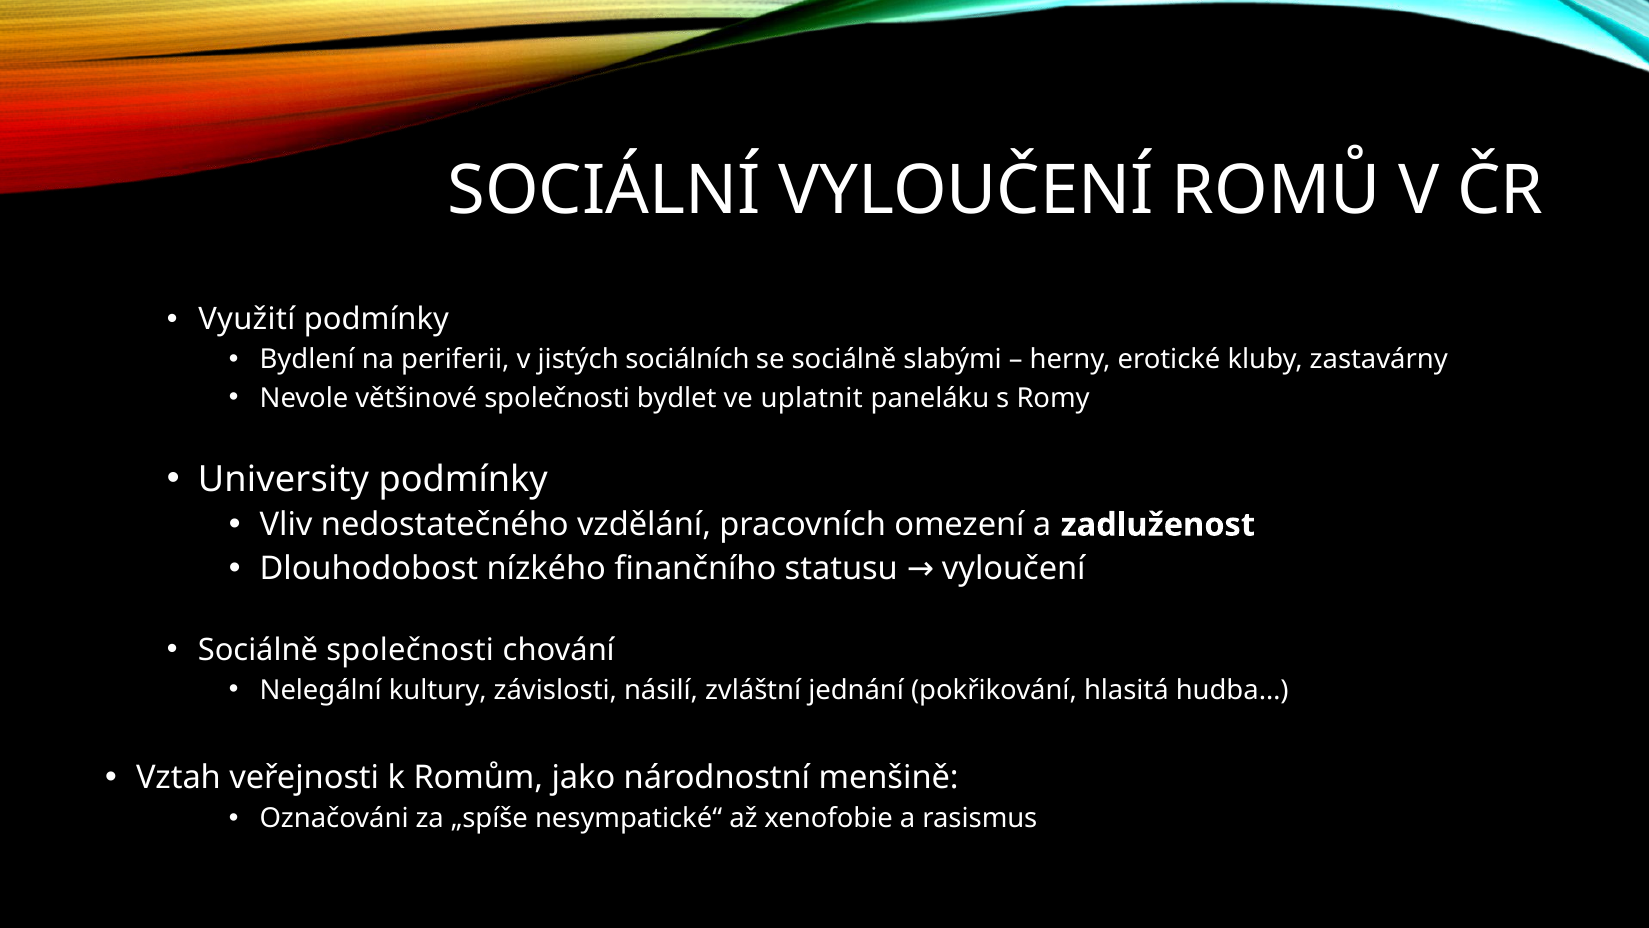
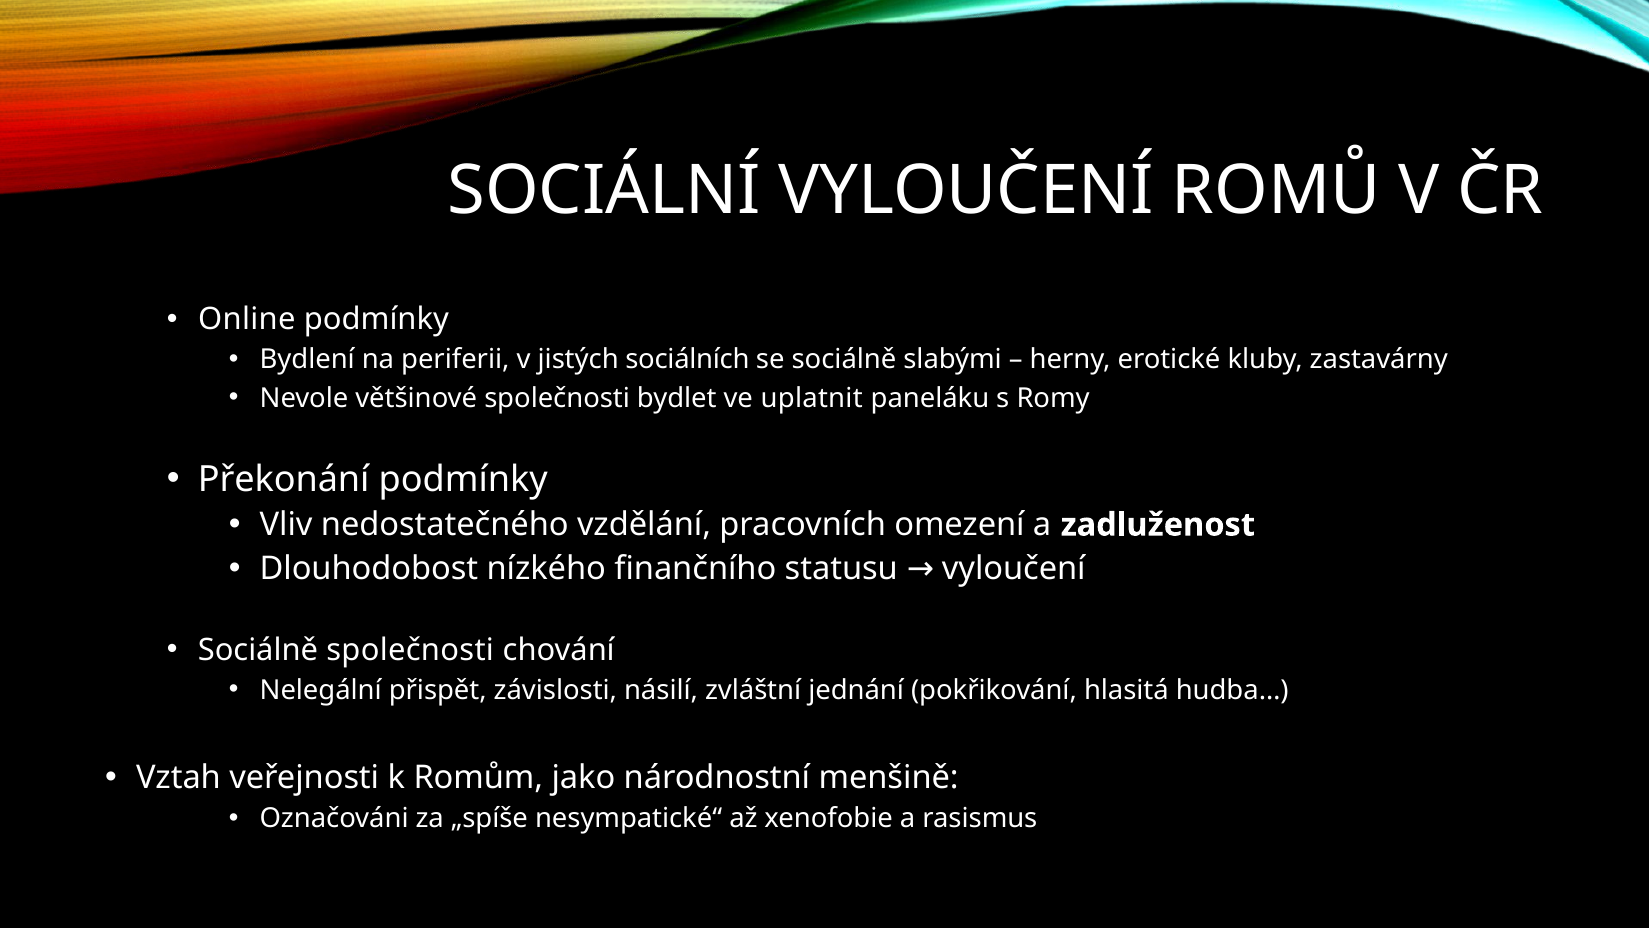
Využití: Využití -> Online (247, 320)
University: University -> Překonání (284, 479)
kultury: kultury -> přispět (438, 690)
